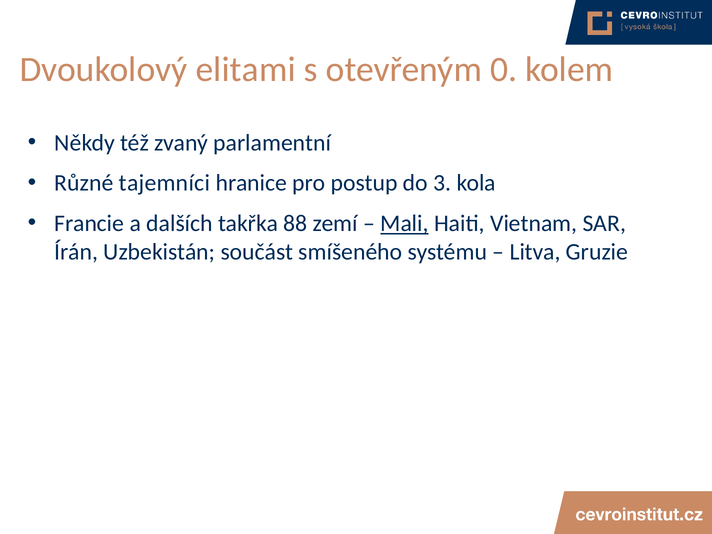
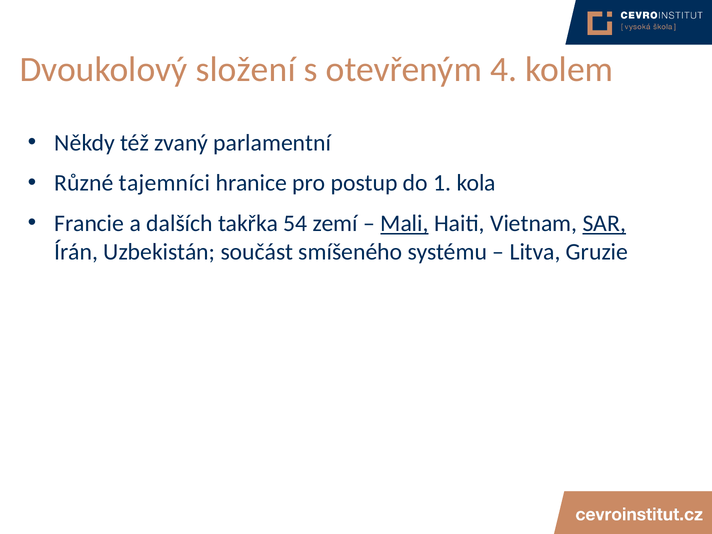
elitami: elitami -> složení (246, 69)
0: 0 -> 4 (504, 69)
3: 3 -> 1 (442, 183)
88: 88 -> 54 (295, 223)
SAR underline: none -> present (604, 223)
